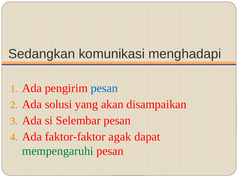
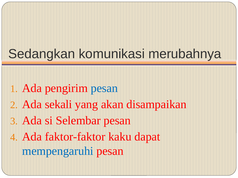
menghadapi: menghadapi -> merubahnya (185, 54)
solusi: solusi -> sekali (58, 105)
agak: agak -> kaku (120, 137)
mempengaruhi colour: green -> blue (58, 151)
